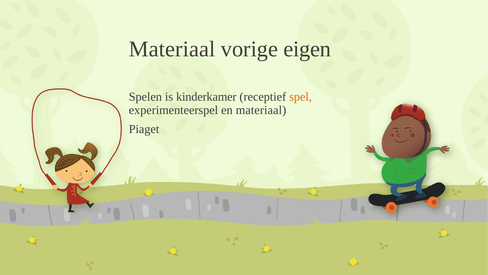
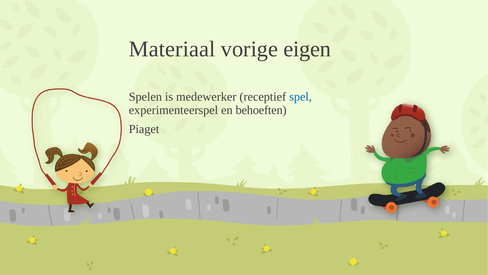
kinderkamer: kinderkamer -> medewerker (206, 97)
spel colour: orange -> blue (301, 97)
en materiaal: materiaal -> behoeften (261, 110)
